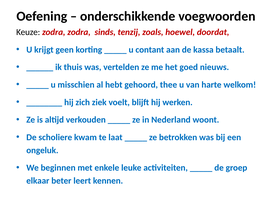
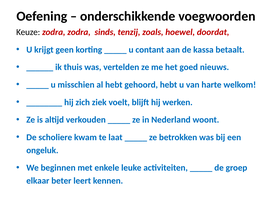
gehoord thee: thee -> hebt (169, 85)
